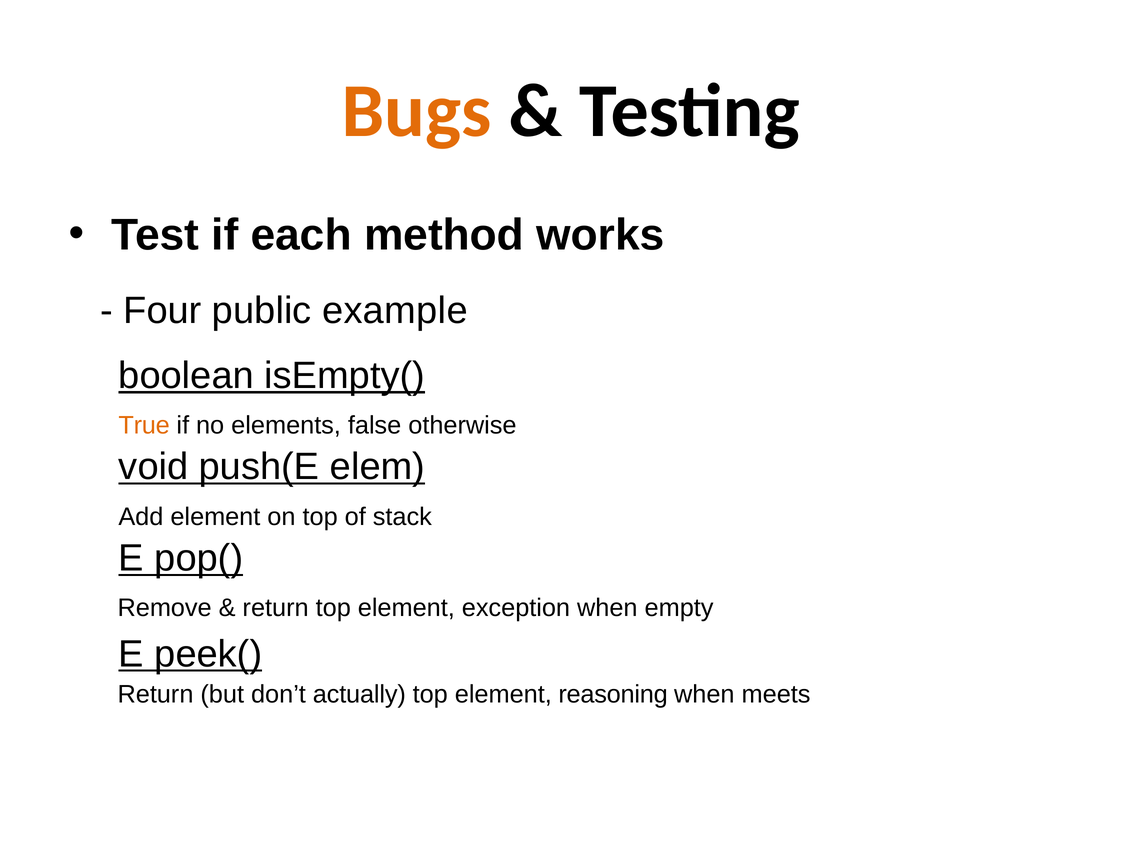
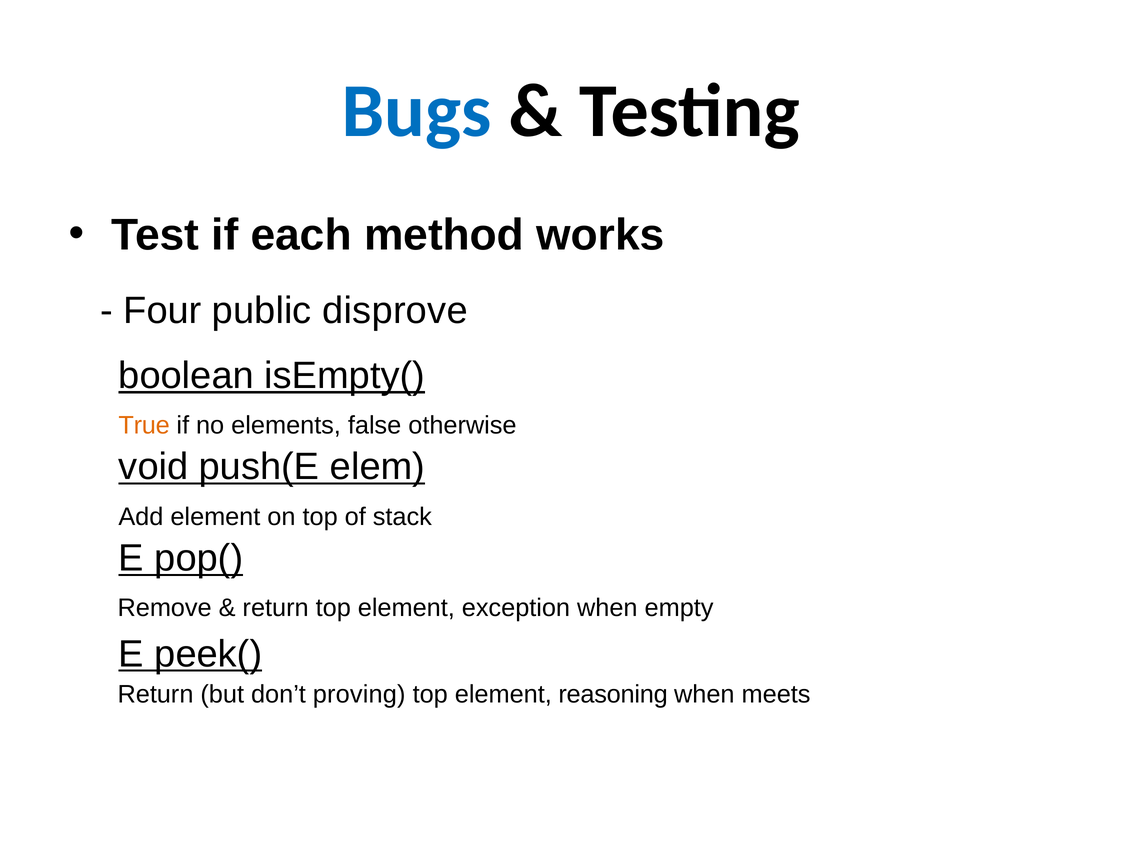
Bugs colour: orange -> blue (417, 111)
example: example -> disprove (395, 311)
actually: actually -> proving (359, 695)
